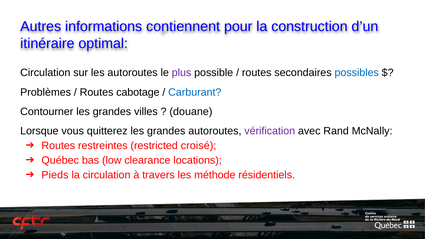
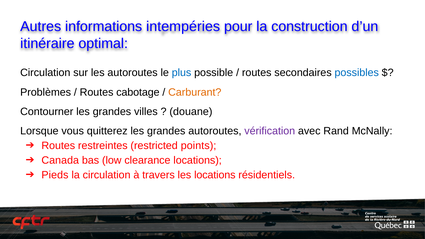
contiennent: contiennent -> intempéries (183, 27)
plus colour: purple -> blue (182, 73)
Carburant colour: blue -> orange (195, 92)
croisé: croisé -> points (199, 146)
Québec: Québec -> Canada (60, 160)
les méthode: méthode -> locations (215, 175)
